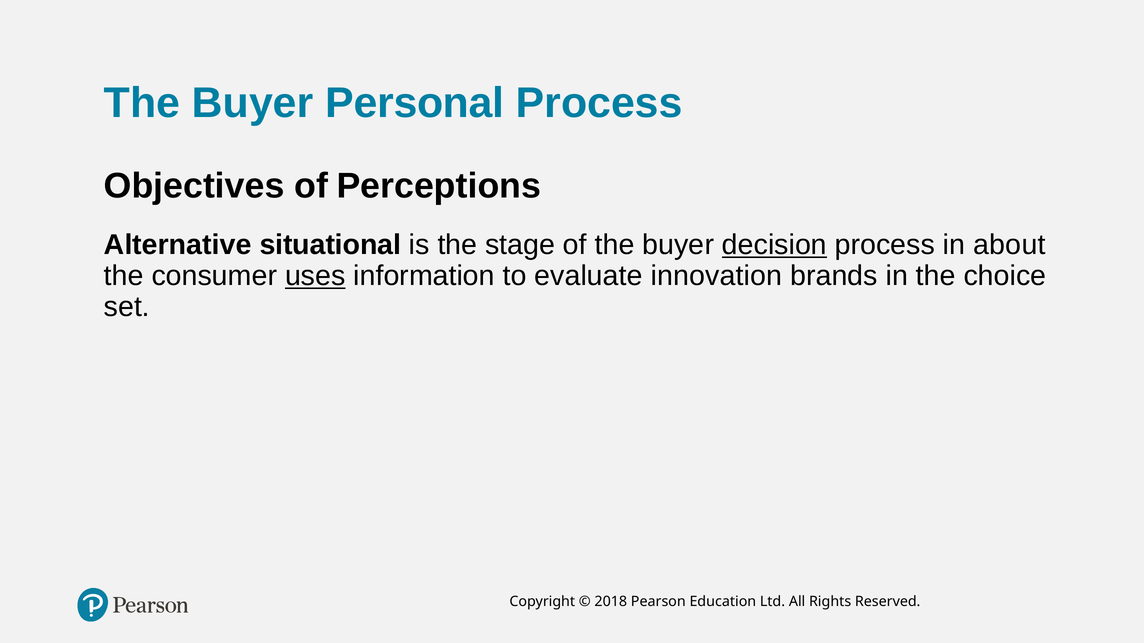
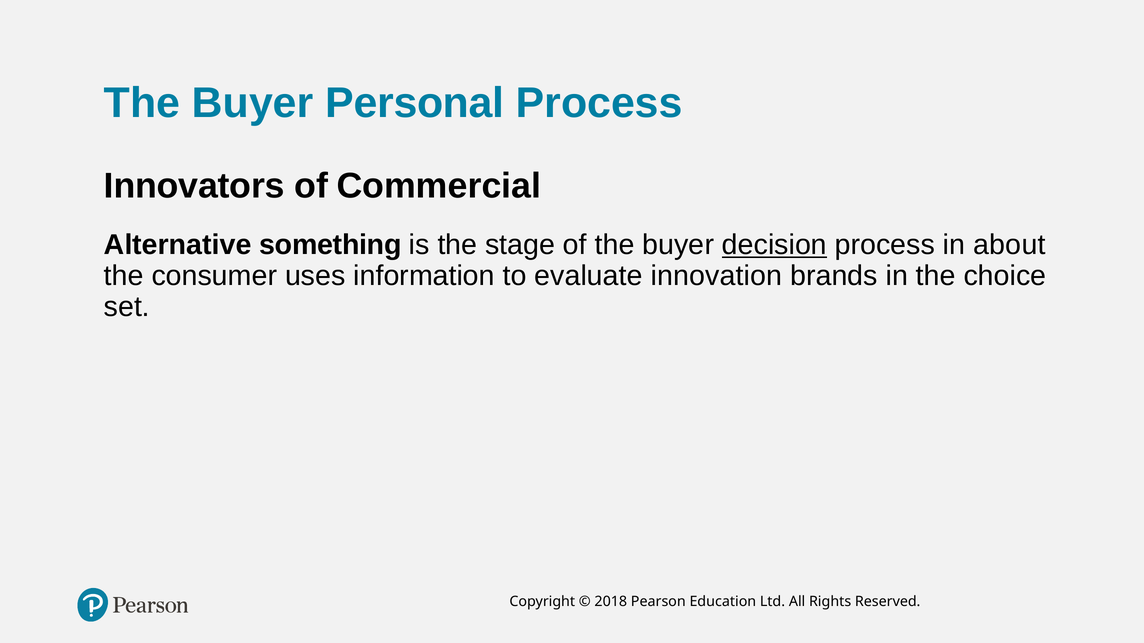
Objectives: Objectives -> Innovators (194, 186)
Perceptions: Perceptions -> Commercial (439, 186)
situational: situational -> something (330, 245)
uses underline: present -> none (315, 276)
